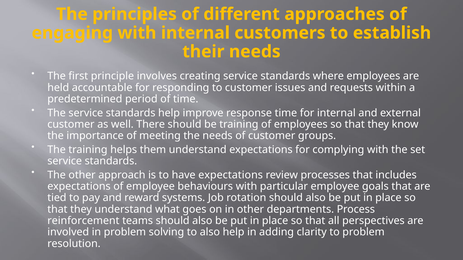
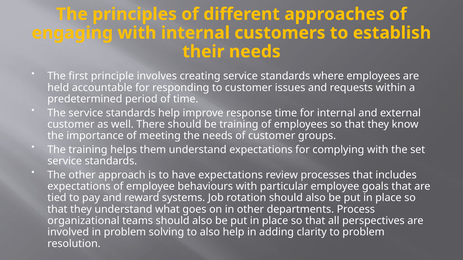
reinforcement: reinforcement -> organizational (83, 221)
